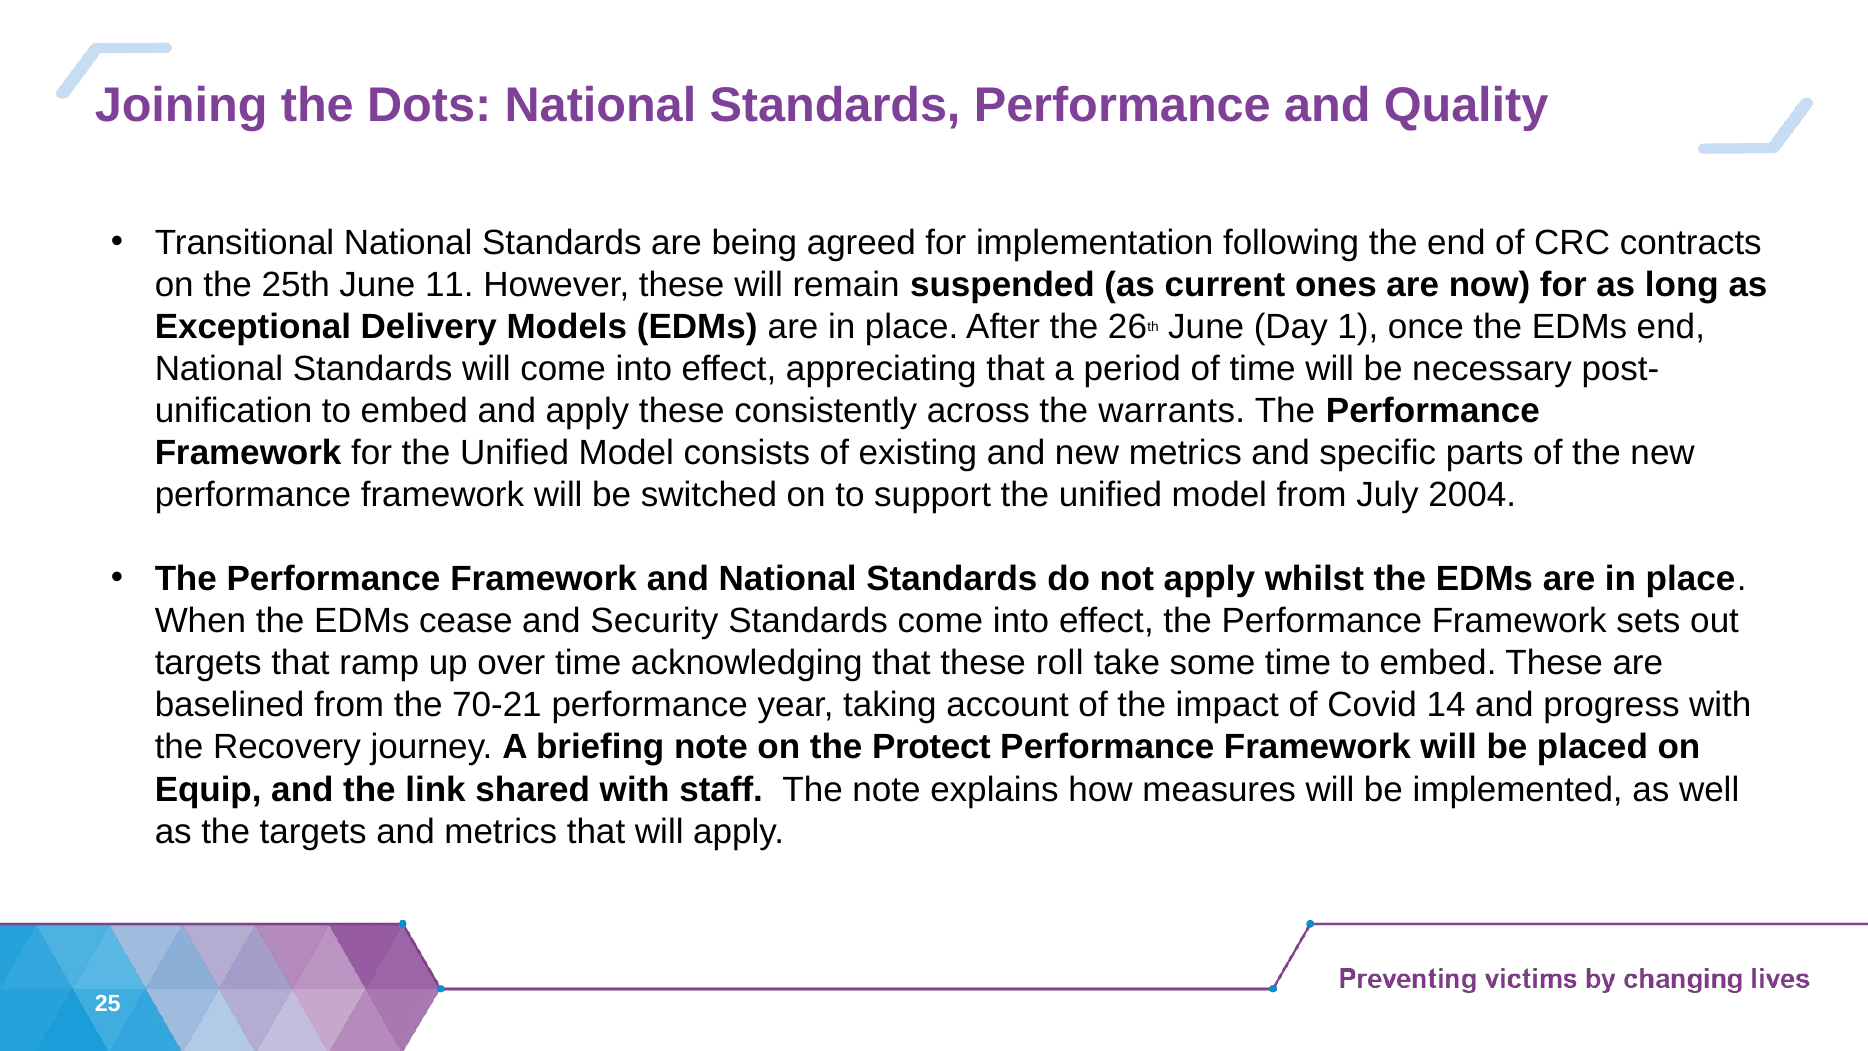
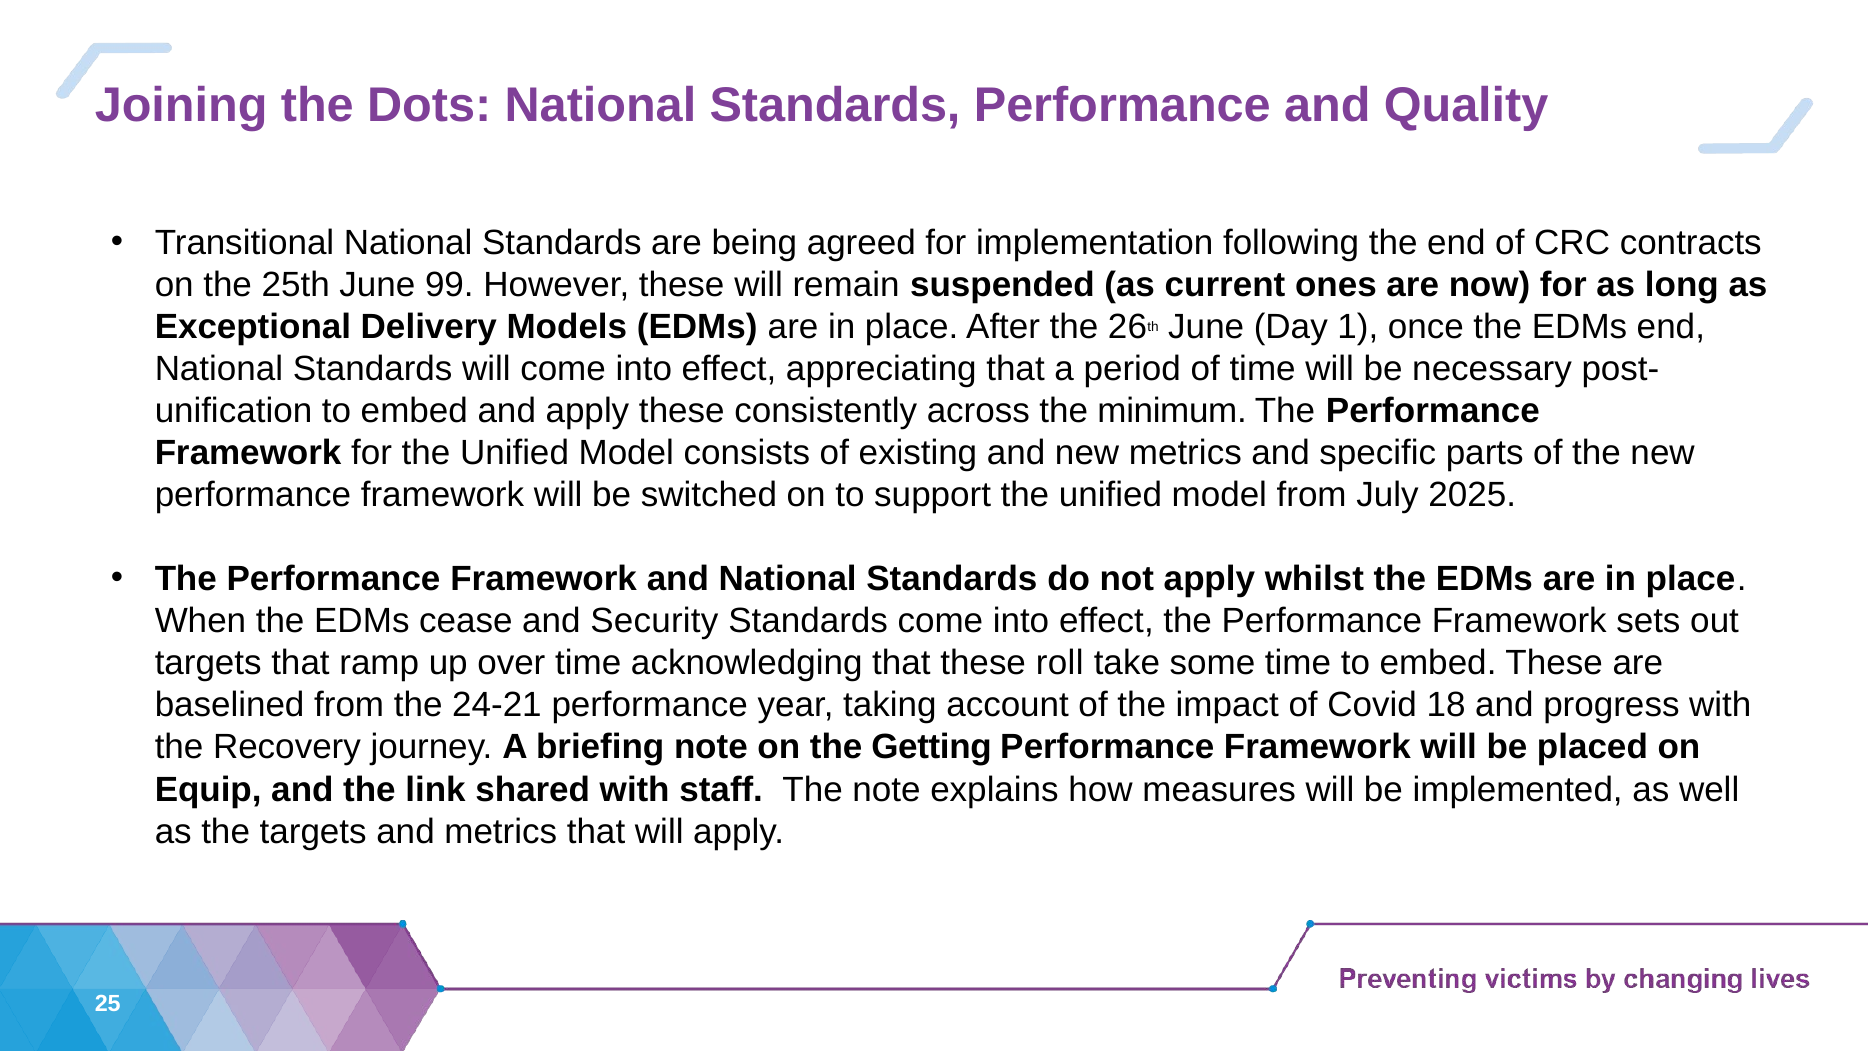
11: 11 -> 99 (449, 285)
warrants: warrants -> minimum (1172, 411)
2004: 2004 -> 2025 (1472, 495)
70-21: 70-21 -> 24-21 (497, 705)
14: 14 -> 18 (1446, 705)
Protect: Protect -> Getting (931, 747)
